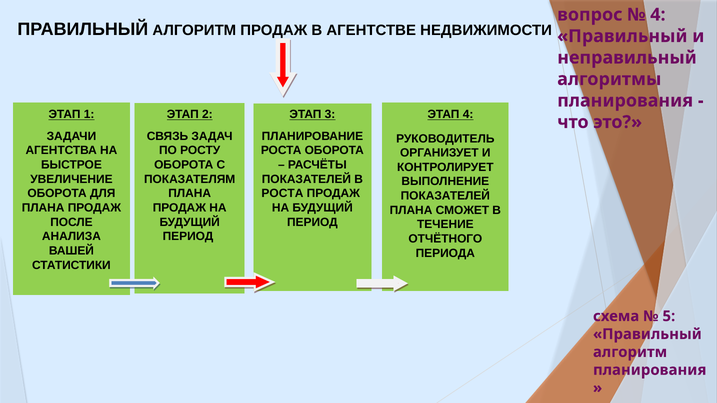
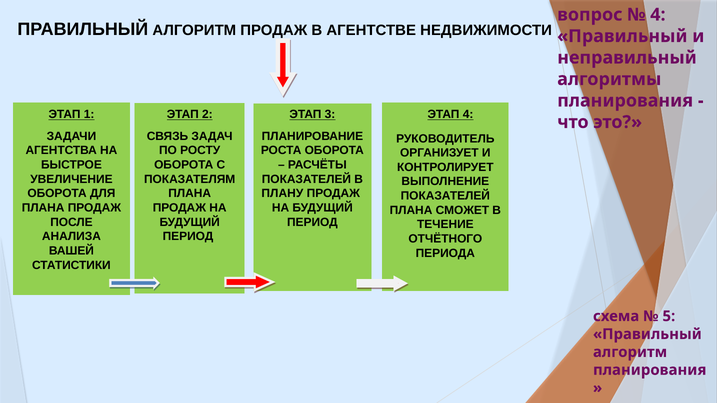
РОСТА: РОСТА -> ПЛАНУ (282, 194)
